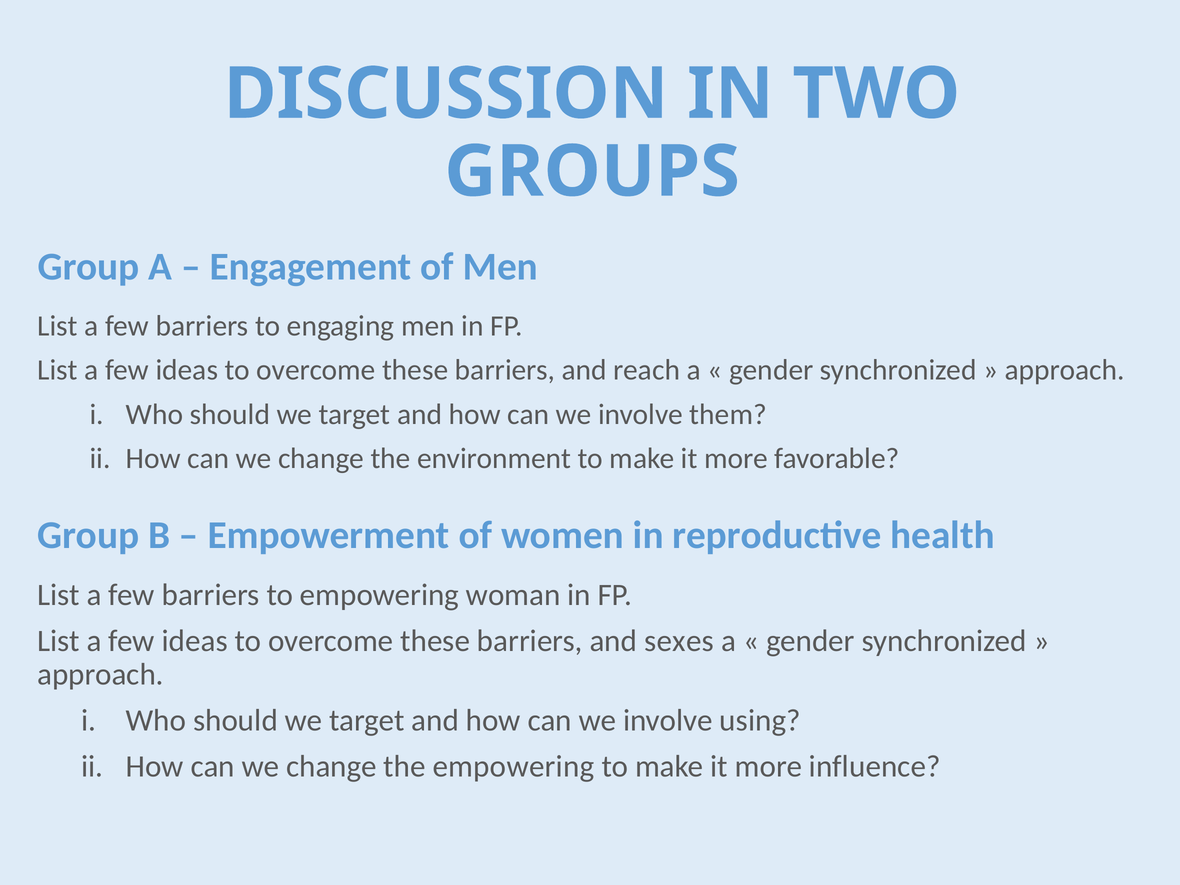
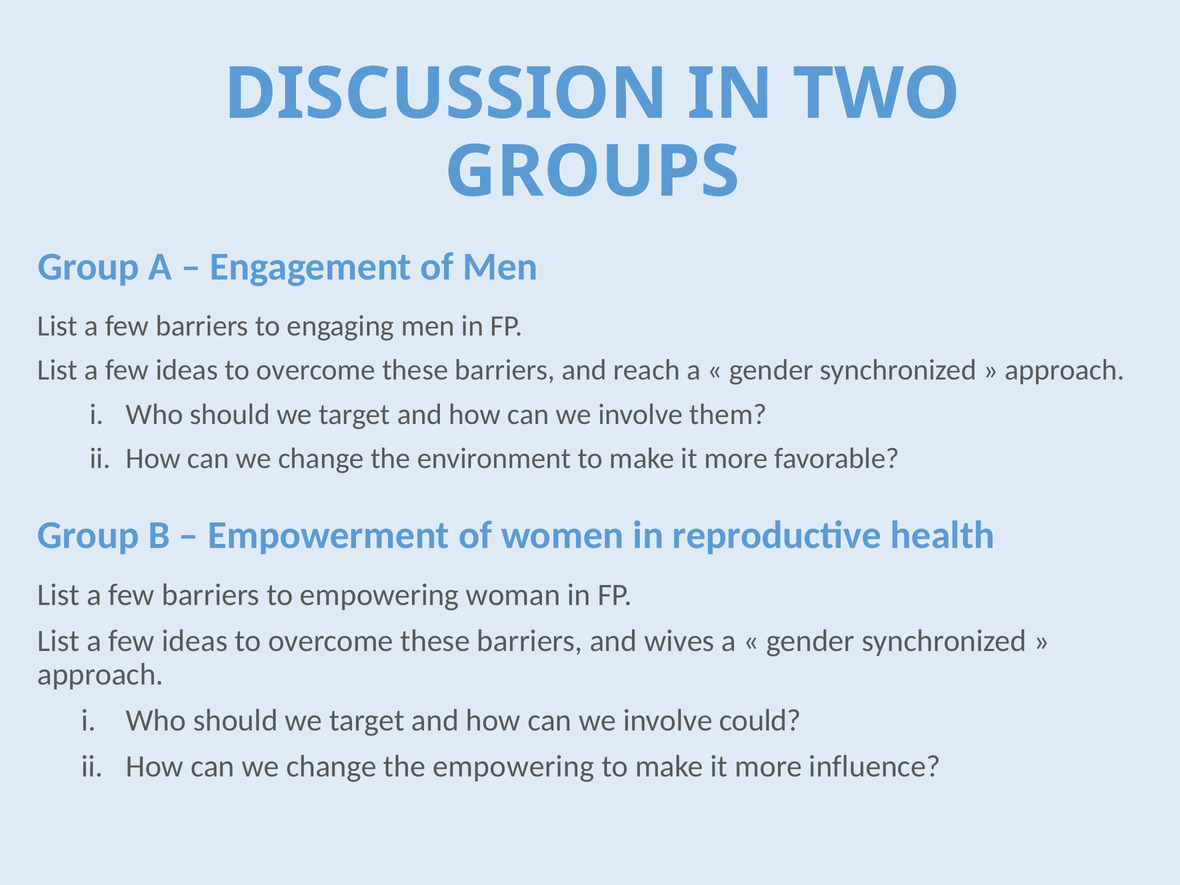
sexes: sexes -> wives (679, 641)
using: using -> could (760, 721)
